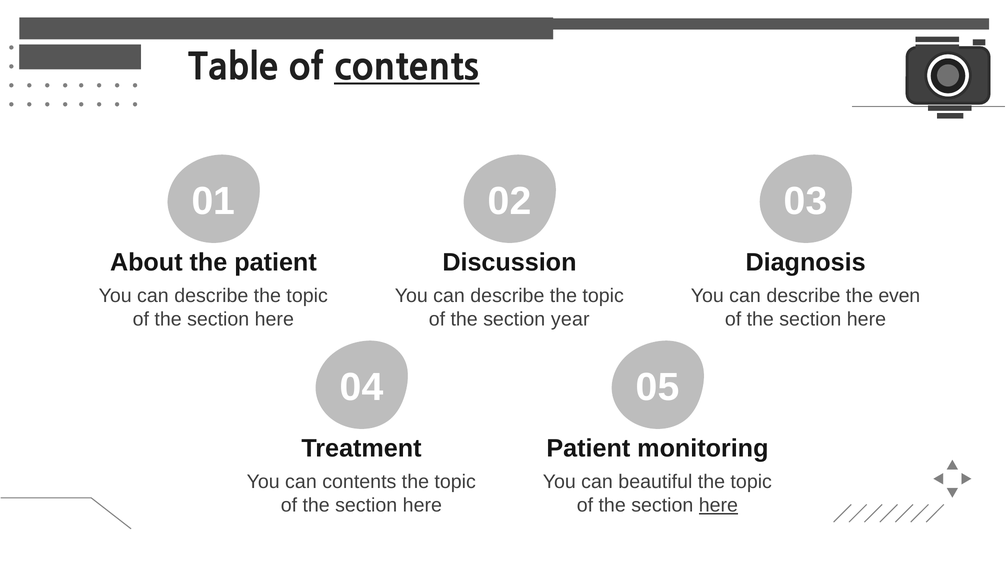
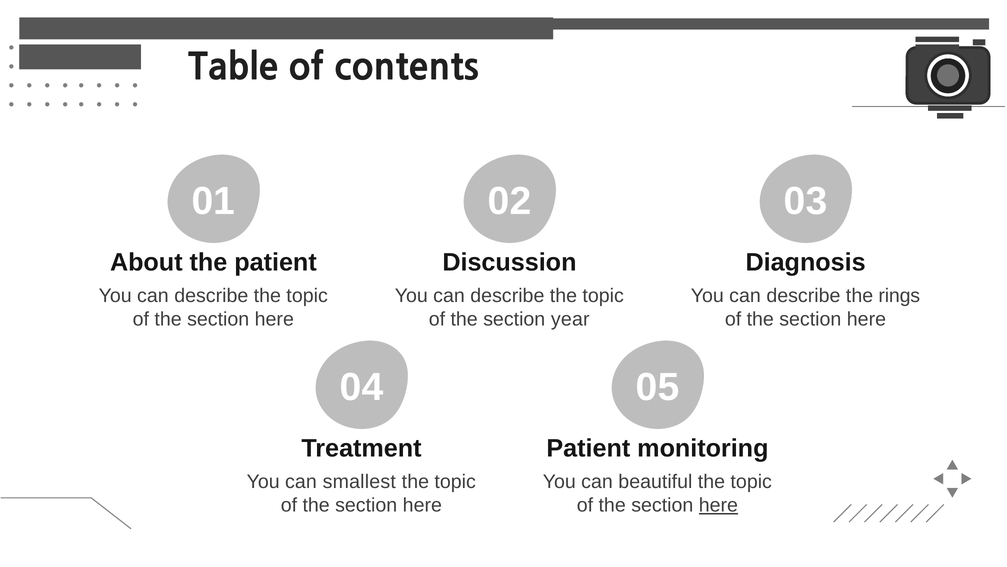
contents underline: present -> none (407, 68)
even: even -> rings (899, 295)
can contents: contents -> smallest (359, 481)
